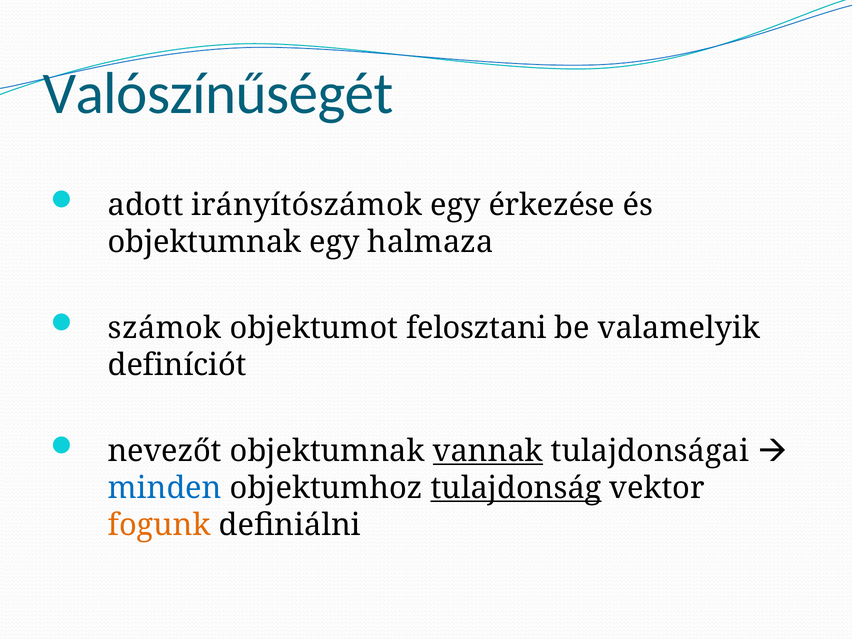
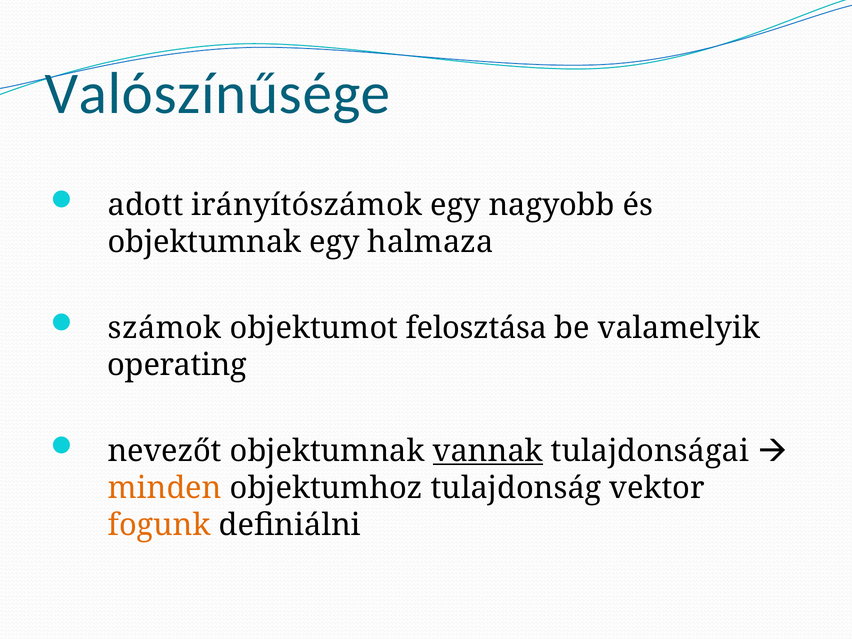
Valószínűségét: Valószínűségét -> Valószínűsége (217, 94)
érkezése: érkezése -> nagyobb (552, 205)
felosztani: felosztani -> felosztása (476, 328)
definíciót: definíciót -> operating (177, 365)
minden colour: blue -> orange (165, 488)
tulajdonság underline: present -> none (516, 488)
